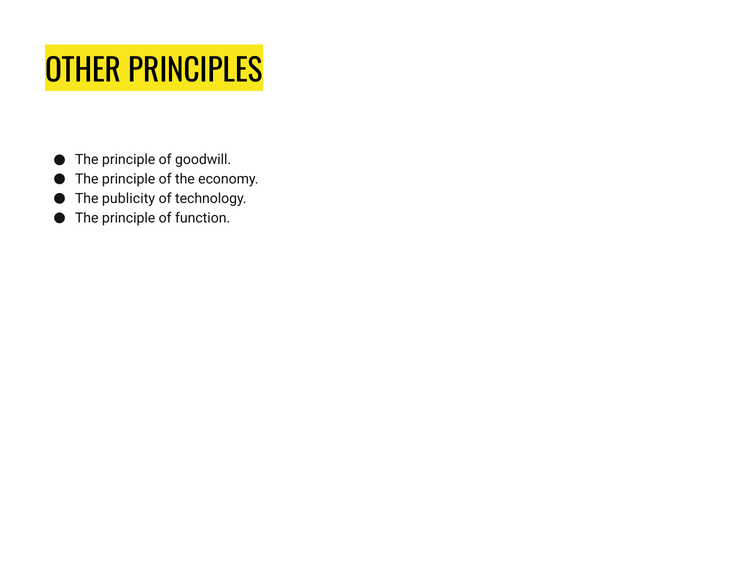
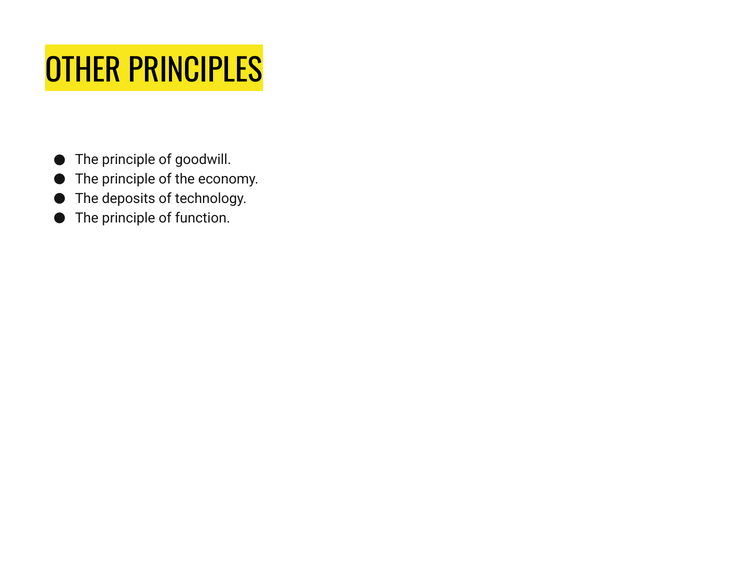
publicity: publicity -> deposits (129, 199)
